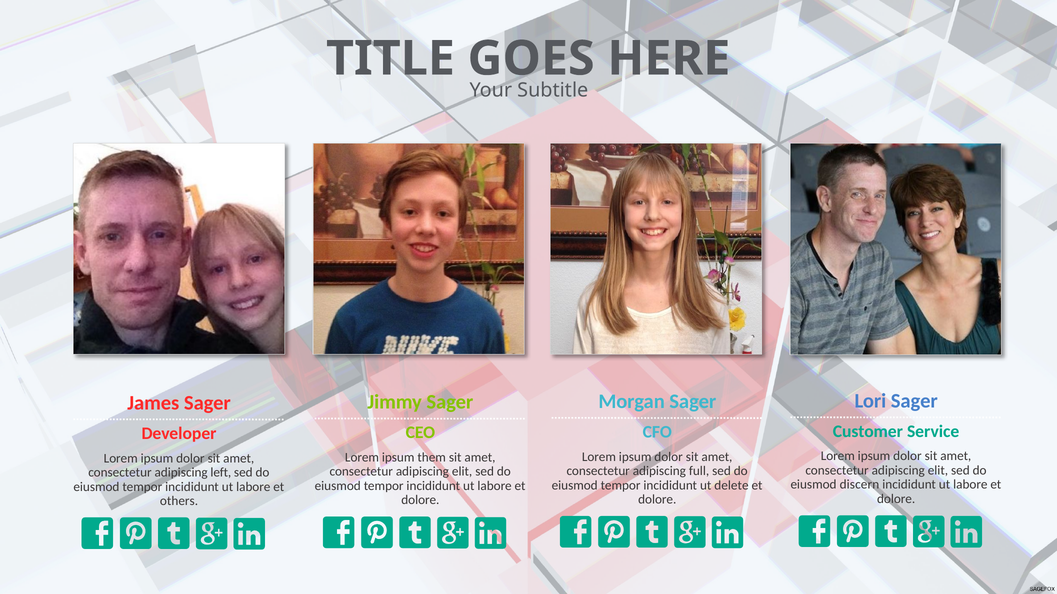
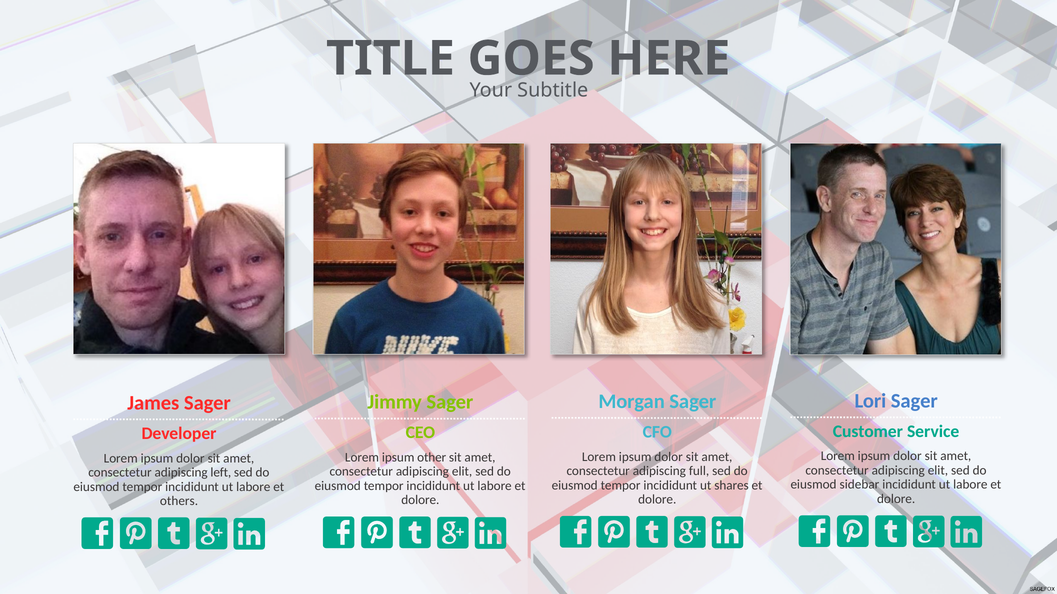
them: them -> other (432, 458)
discern: discern -> sidebar (859, 485)
delete: delete -> shares (732, 486)
